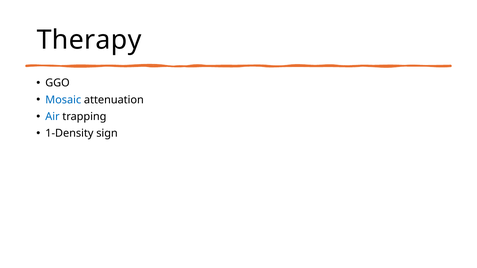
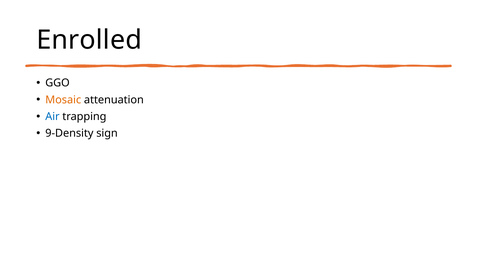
Therapy: Therapy -> Enrolled (89, 40)
Mosaic colour: blue -> orange (63, 100)
1-Density: 1-Density -> 9-Density (69, 133)
